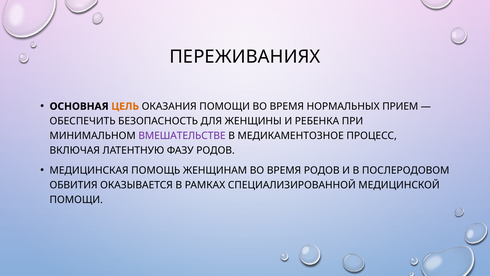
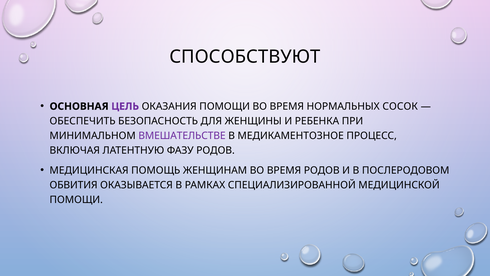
ПЕРЕЖИВАНИЯХ: ПЕРЕЖИВАНИЯХ -> СПОСОБСТВУЮТ (245, 57)
ЦЕЛЬ colour: orange -> purple (125, 106)
ПРИЕМ: ПРИЕМ -> СОСОК (400, 106)
